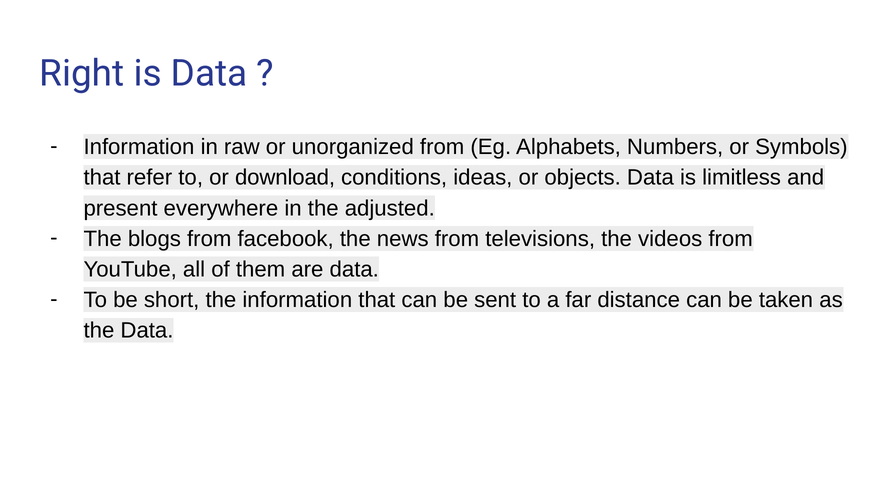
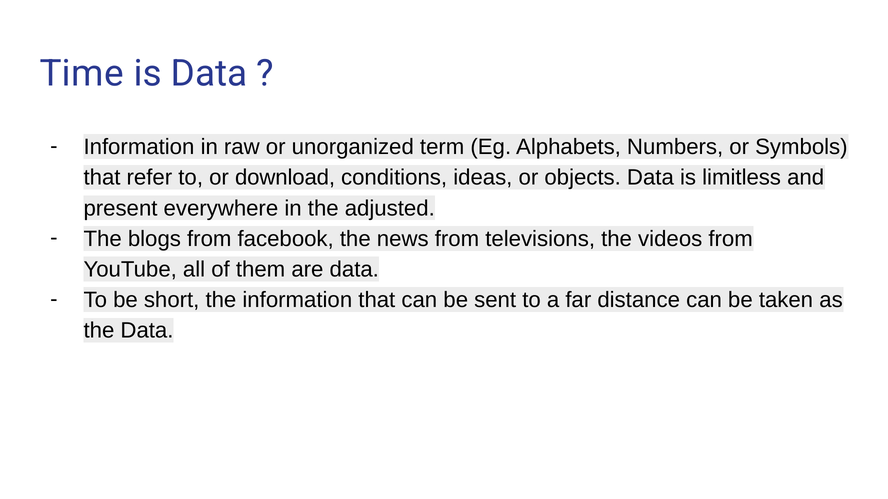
Right: Right -> Time (82, 73)
unorganized from: from -> term (442, 147)
